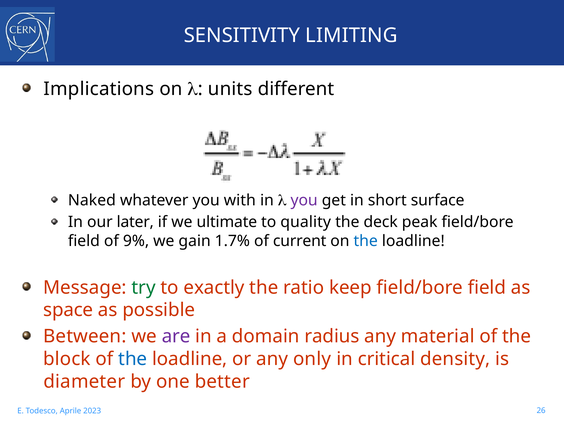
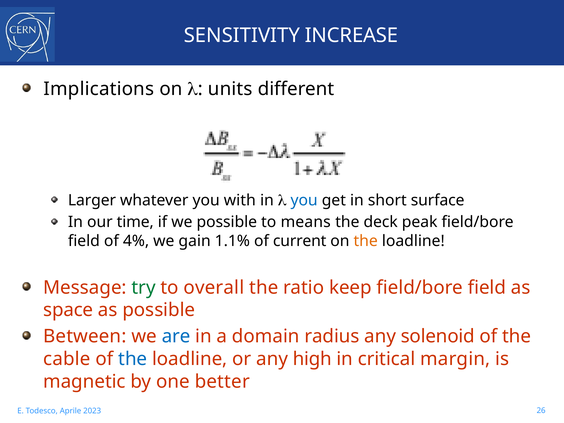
LIMITING: LIMITING -> INCREASE (352, 35)
Naked: Naked -> Larger (92, 200)
you colour: purple -> blue (304, 200)
later: later -> time (135, 222)
we ultimate: ultimate -> possible (227, 222)
quality: quality -> means (306, 222)
9%: 9% -> 4% (136, 241)
1.7%: 1.7% -> 1.1% (232, 241)
the colour: blue -> orange (366, 241)
exactly: exactly -> overall (214, 288)
are colour: purple -> blue (176, 336)
material: material -> solenoid (438, 336)
block: block -> cable (67, 359)
only: only -> high (312, 359)
density: density -> margin (455, 359)
diameter: diameter -> magnetic (84, 382)
